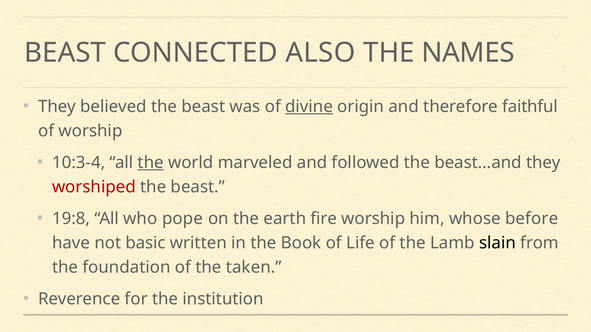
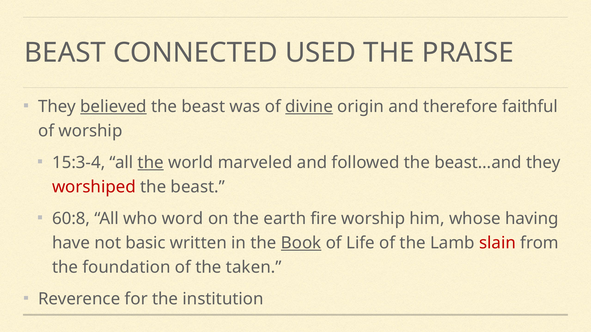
ALSO: ALSO -> USED (321, 53)
NAMES: NAMES -> PRAISE (468, 53)
believed underline: none -> present (113, 107)
10:3-4: 10:3-4 -> 15:3-4 (79, 163)
19:8: 19:8 -> 60:8 (71, 219)
pope: pope -> word (183, 219)
before: before -> having (532, 219)
Book underline: none -> present (301, 243)
slain colour: black -> red (497, 243)
